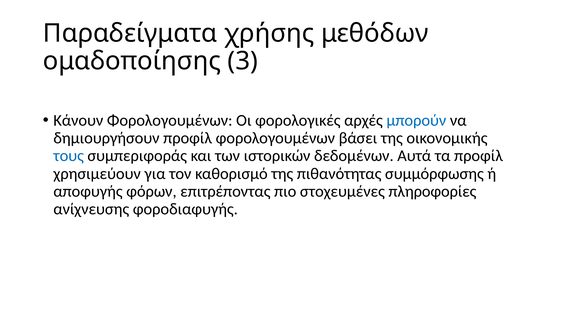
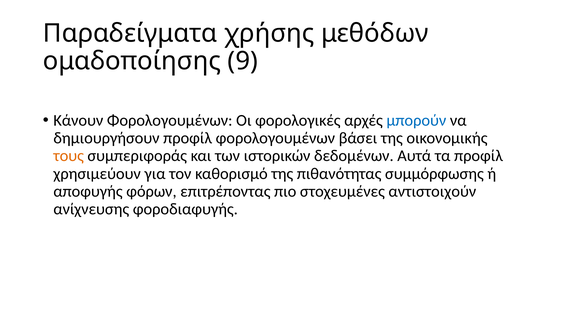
3: 3 -> 9 (243, 61)
τους colour: blue -> orange (69, 156)
πληροφορίες: πληροφορίες -> αντιστοιχούν (432, 191)
